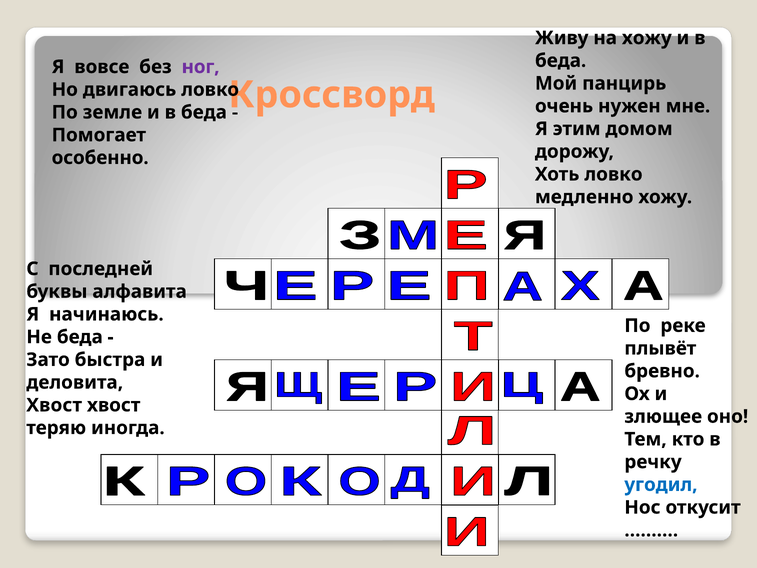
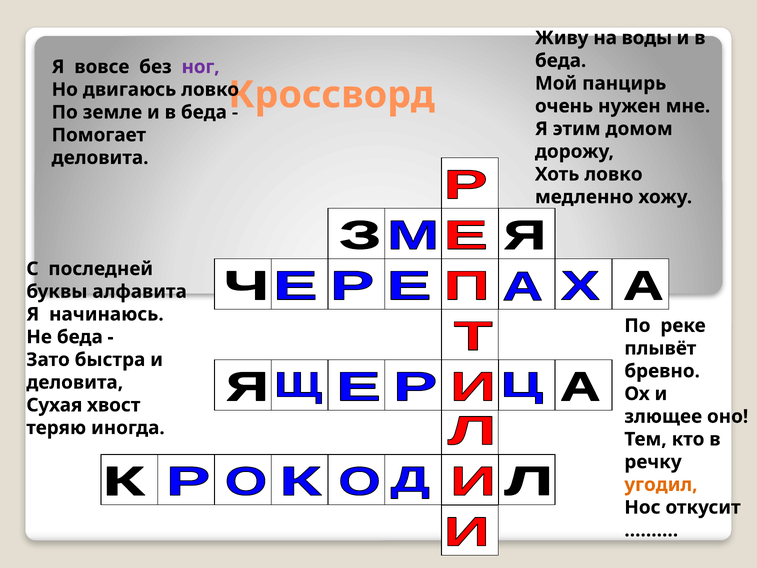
на хожу: хожу -> воды (647, 38)
особенно: особенно -> деловита (100, 158)
Хвост: Хвост -> Сухая (54, 405)
угодил colour: blue -> orange (661, 484)
